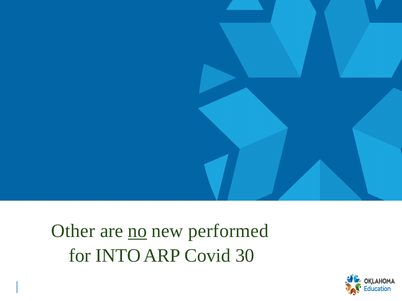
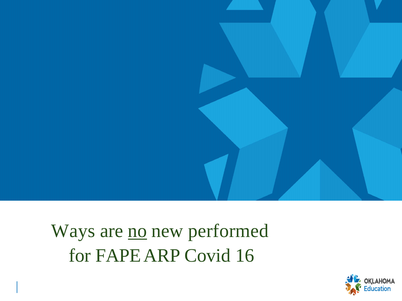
Other: Other -> Ways (73, 231)
INTO: INTO -> FAPE (118, 256)
30: 30 -> 16 (245, 256)
